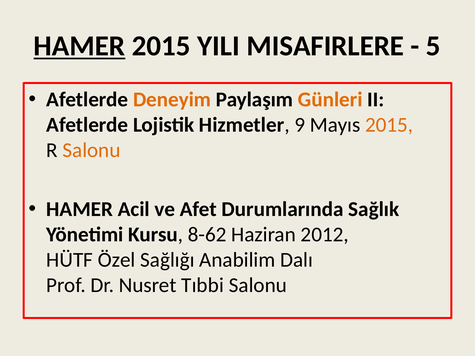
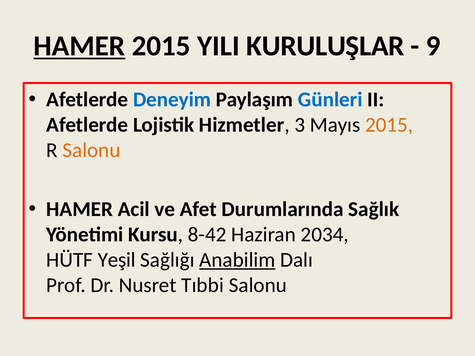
MISAFIRLERE: MISAFIRLERE -> KURULUŞLAR (325, 46)
5: 5 -> 9 (433, 46)
Deneyim colour: orange -> blue (172, 100)
Günleri colour: orange -> blue (330, 100)
9: 9 -> 3 (300, 125)
8-62: 8-62 -> 8-42 (207, 235)
2012: 2012 -> 2034 (325, 235)
Özel: Özel -> Yeşil (117, 260)
Anabilim underline: none -> present (237, 260)
